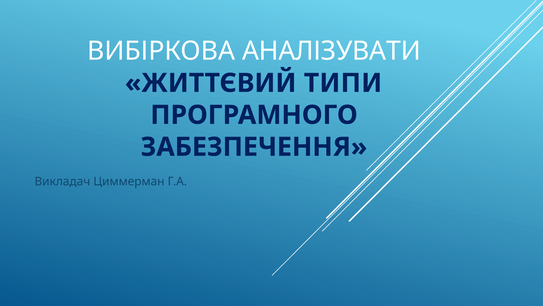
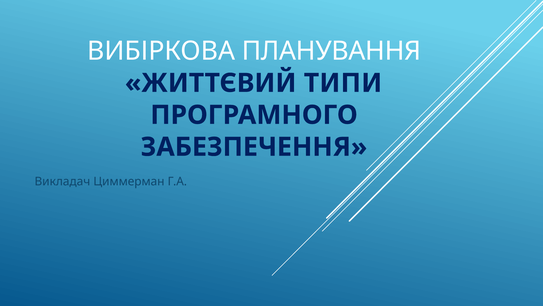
АНАЛІЗУВАТИ: АНАЛІЗУВАТИ -> ПЛАНУВАННЯ (331, 51)
